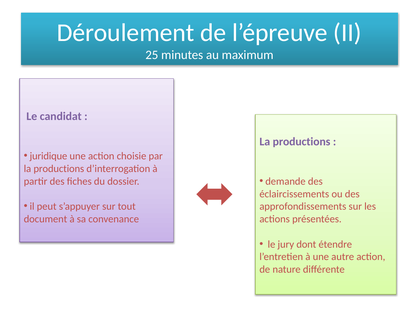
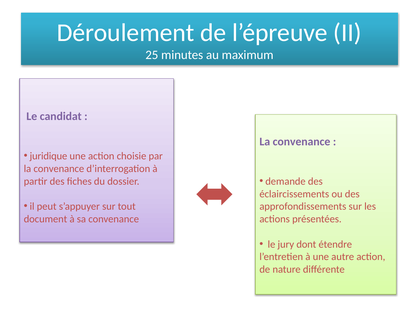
productions: productions -> convenance (302, 142)
productions: productions -> convenance (59, 169)
